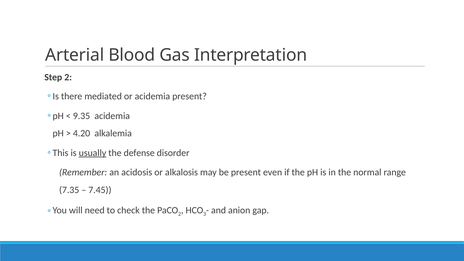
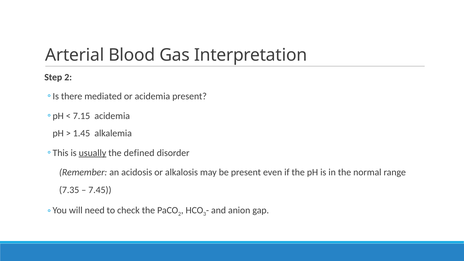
9.35: 9.35 -> 7.15 (82, 116)
4.20: 4.20 -> 1.45 (82, 133)
defense: defense -> defined (139, 153)
